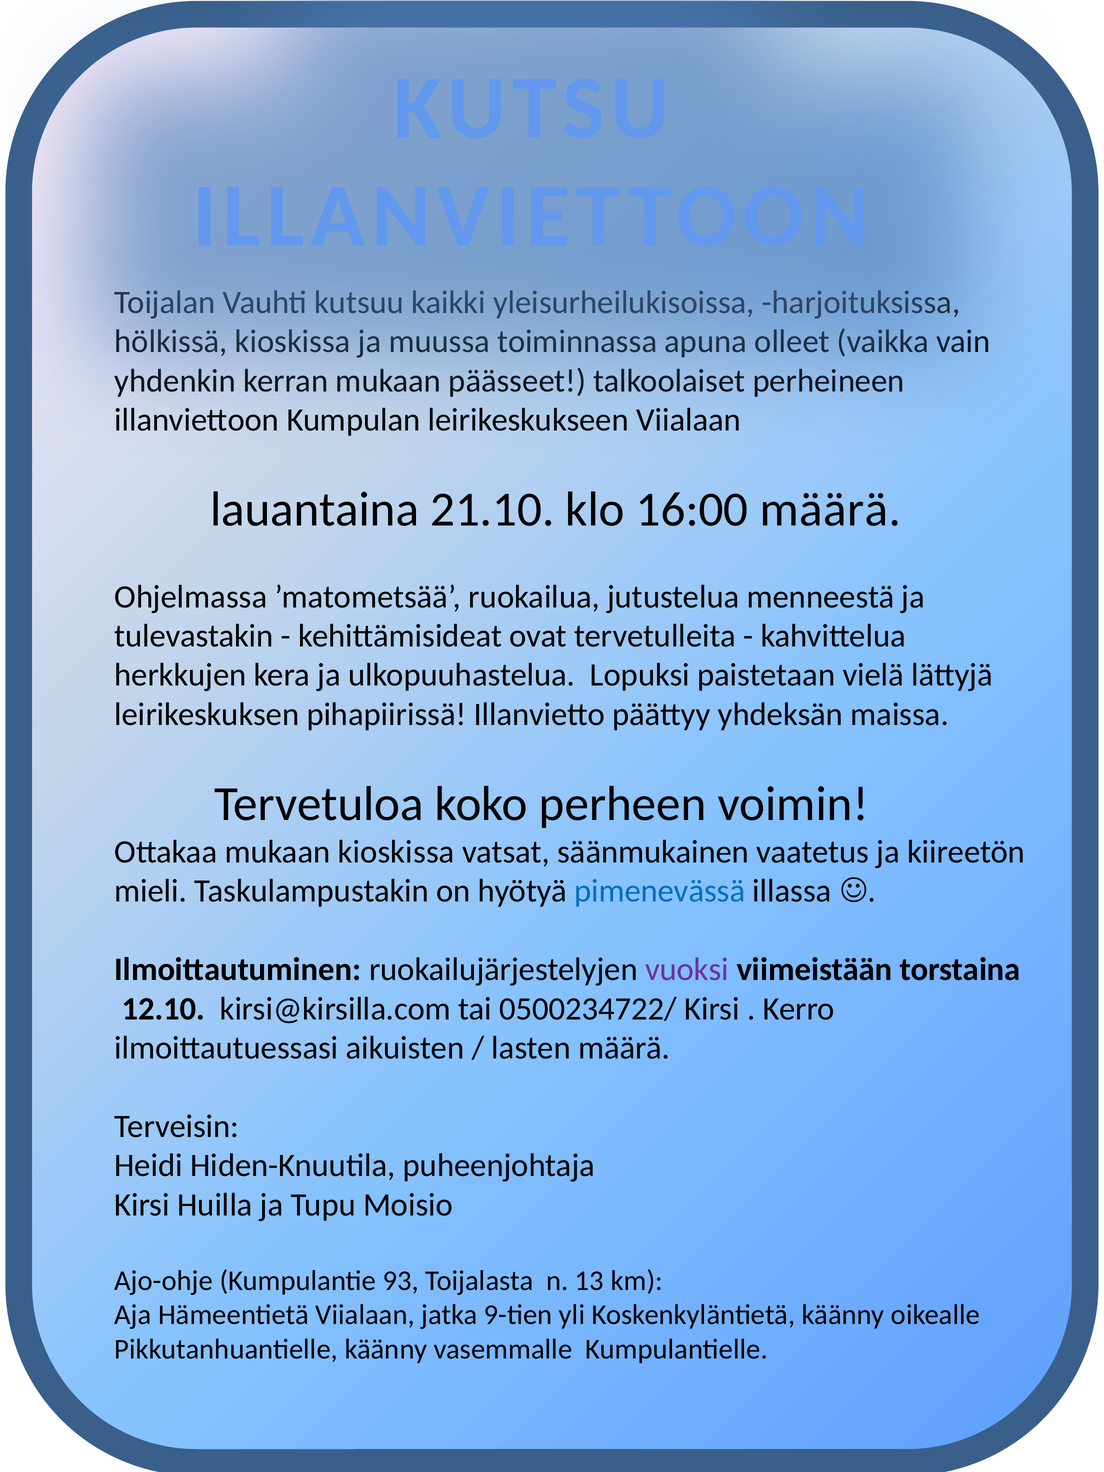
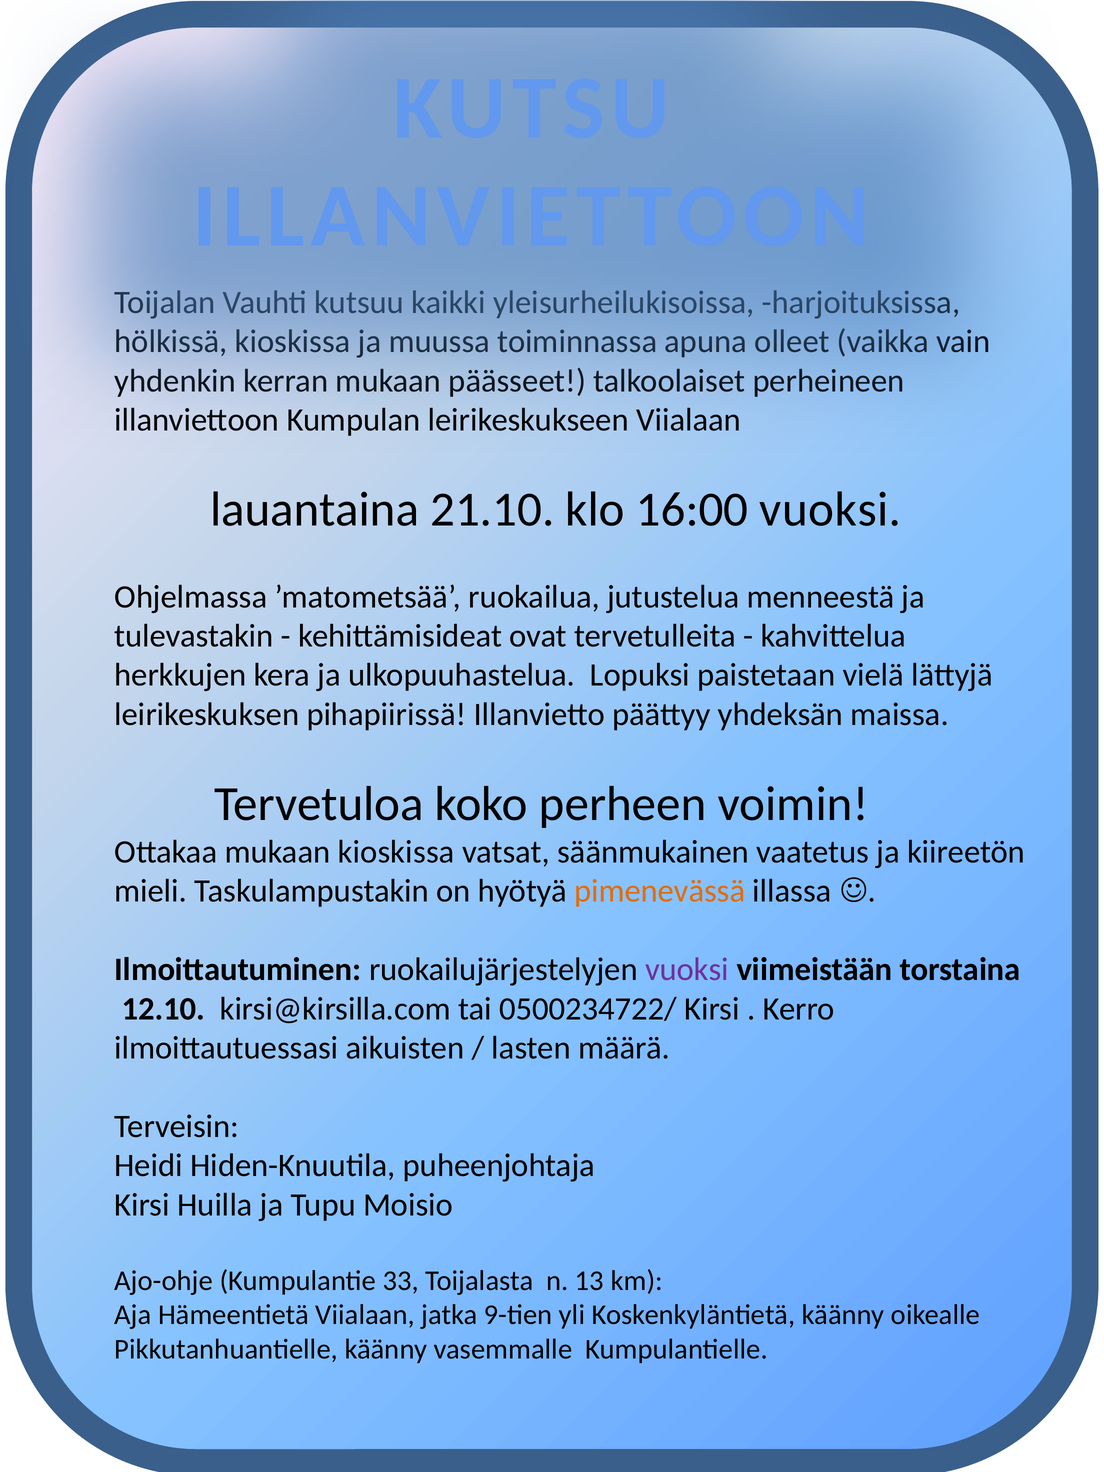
16:00 määrä: määrä -> vuoksi (830, 510)
pimenevässä colour: blue -> orange (660, 891)
93: 93 -> 33 (401, 1281)
